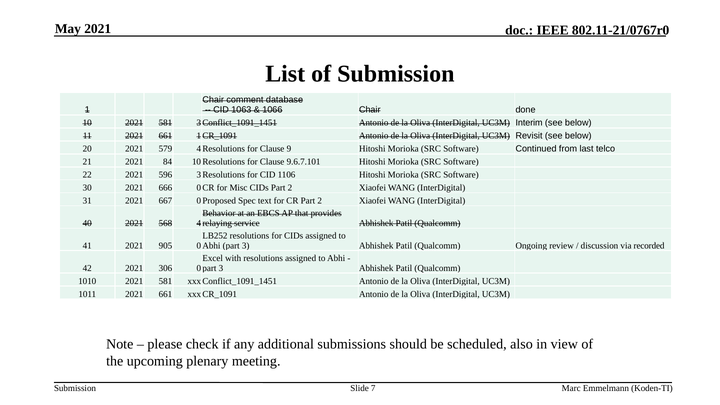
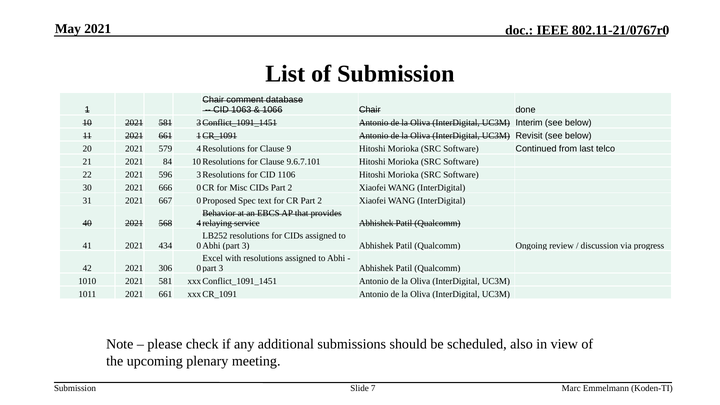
905: 905 -> 434 (165, 246)
recorded: recorded -> progress (649, 246)
